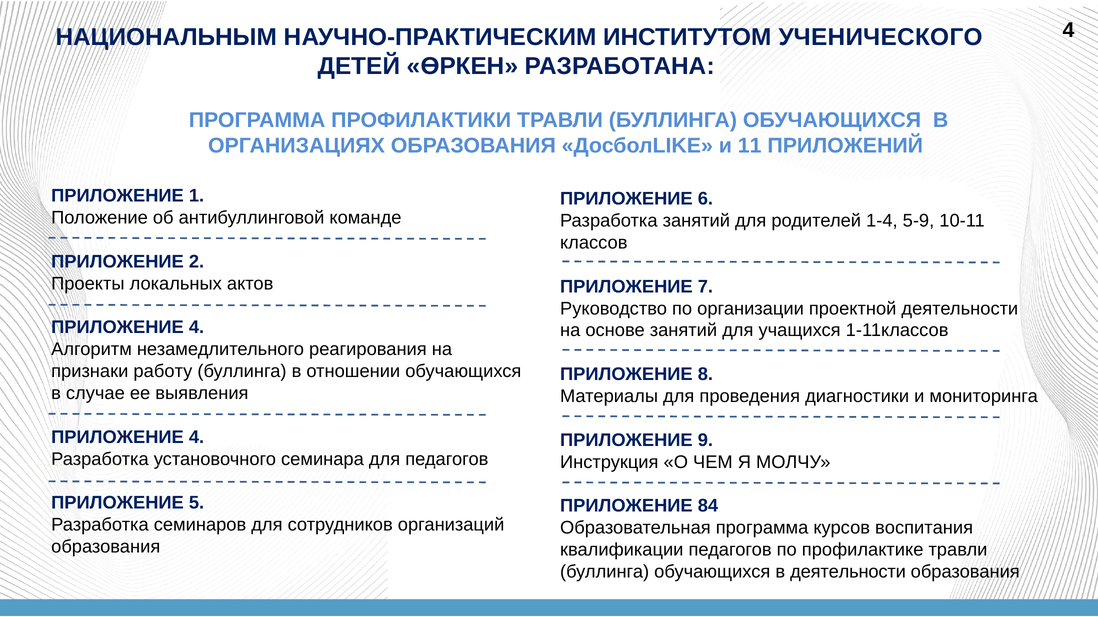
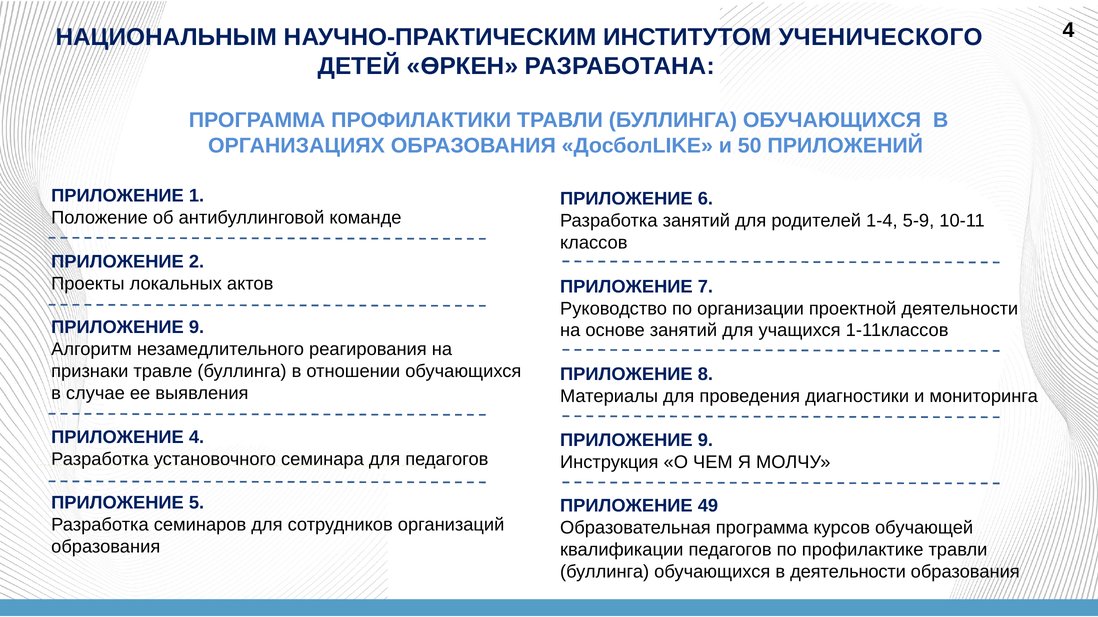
11: 11 -> 50 (750, 146)
4: 4 -> 9 (197, 328)
работу: работу -> травле (163, 372)
84: 84 -> 49 (708, 506)
воспитания: воспитания -> обучающей (924, 528)
